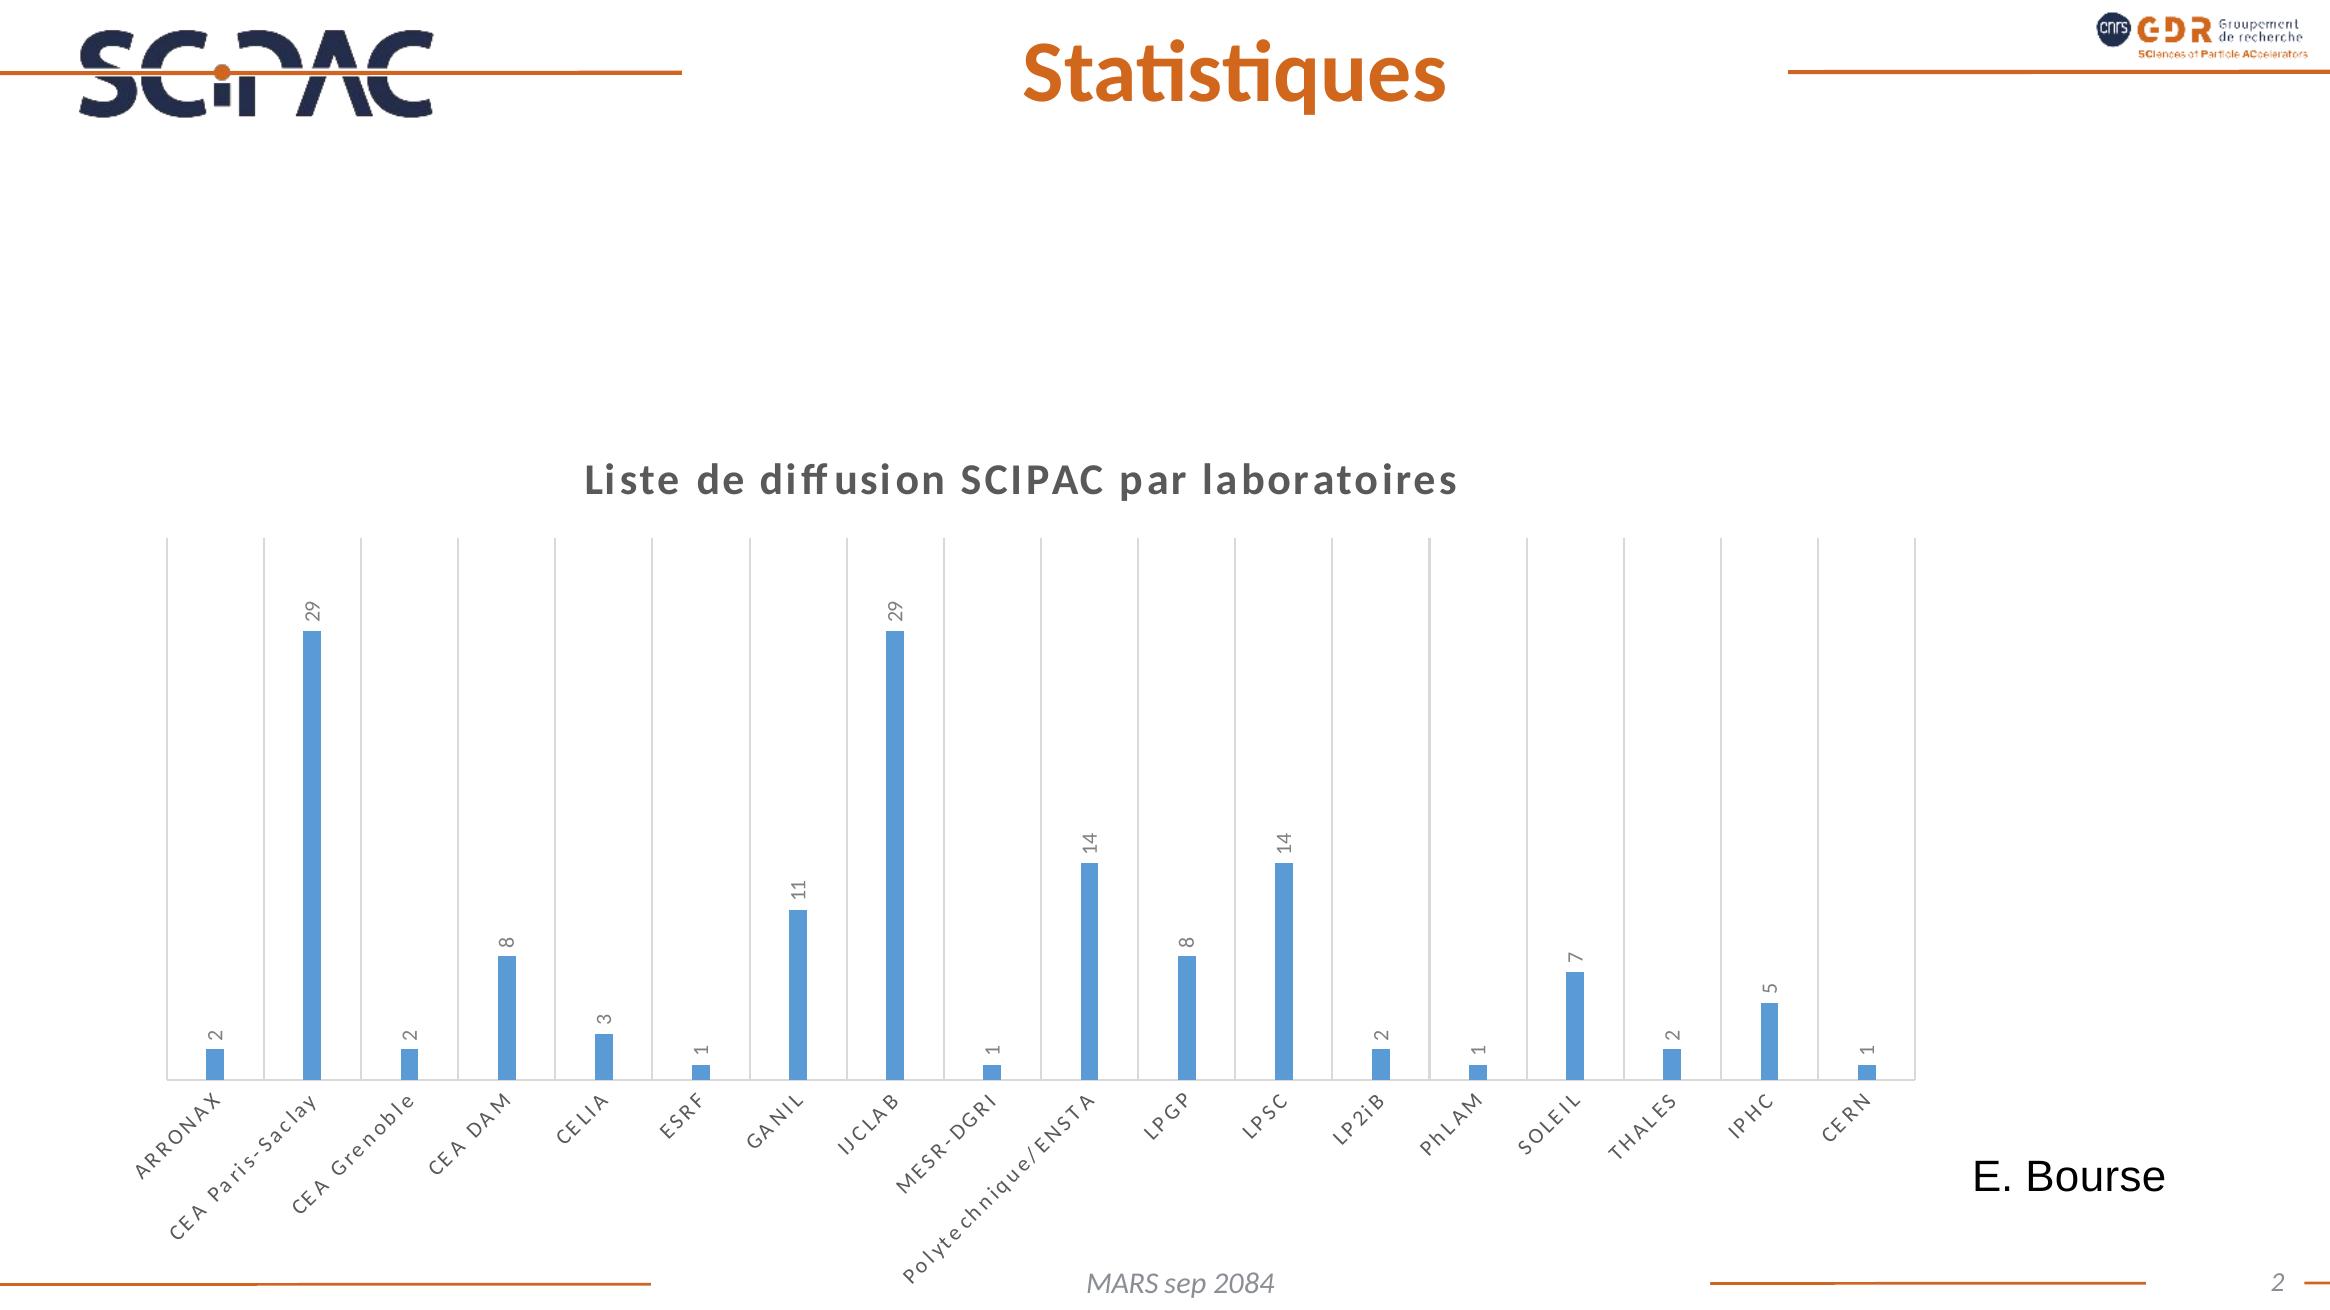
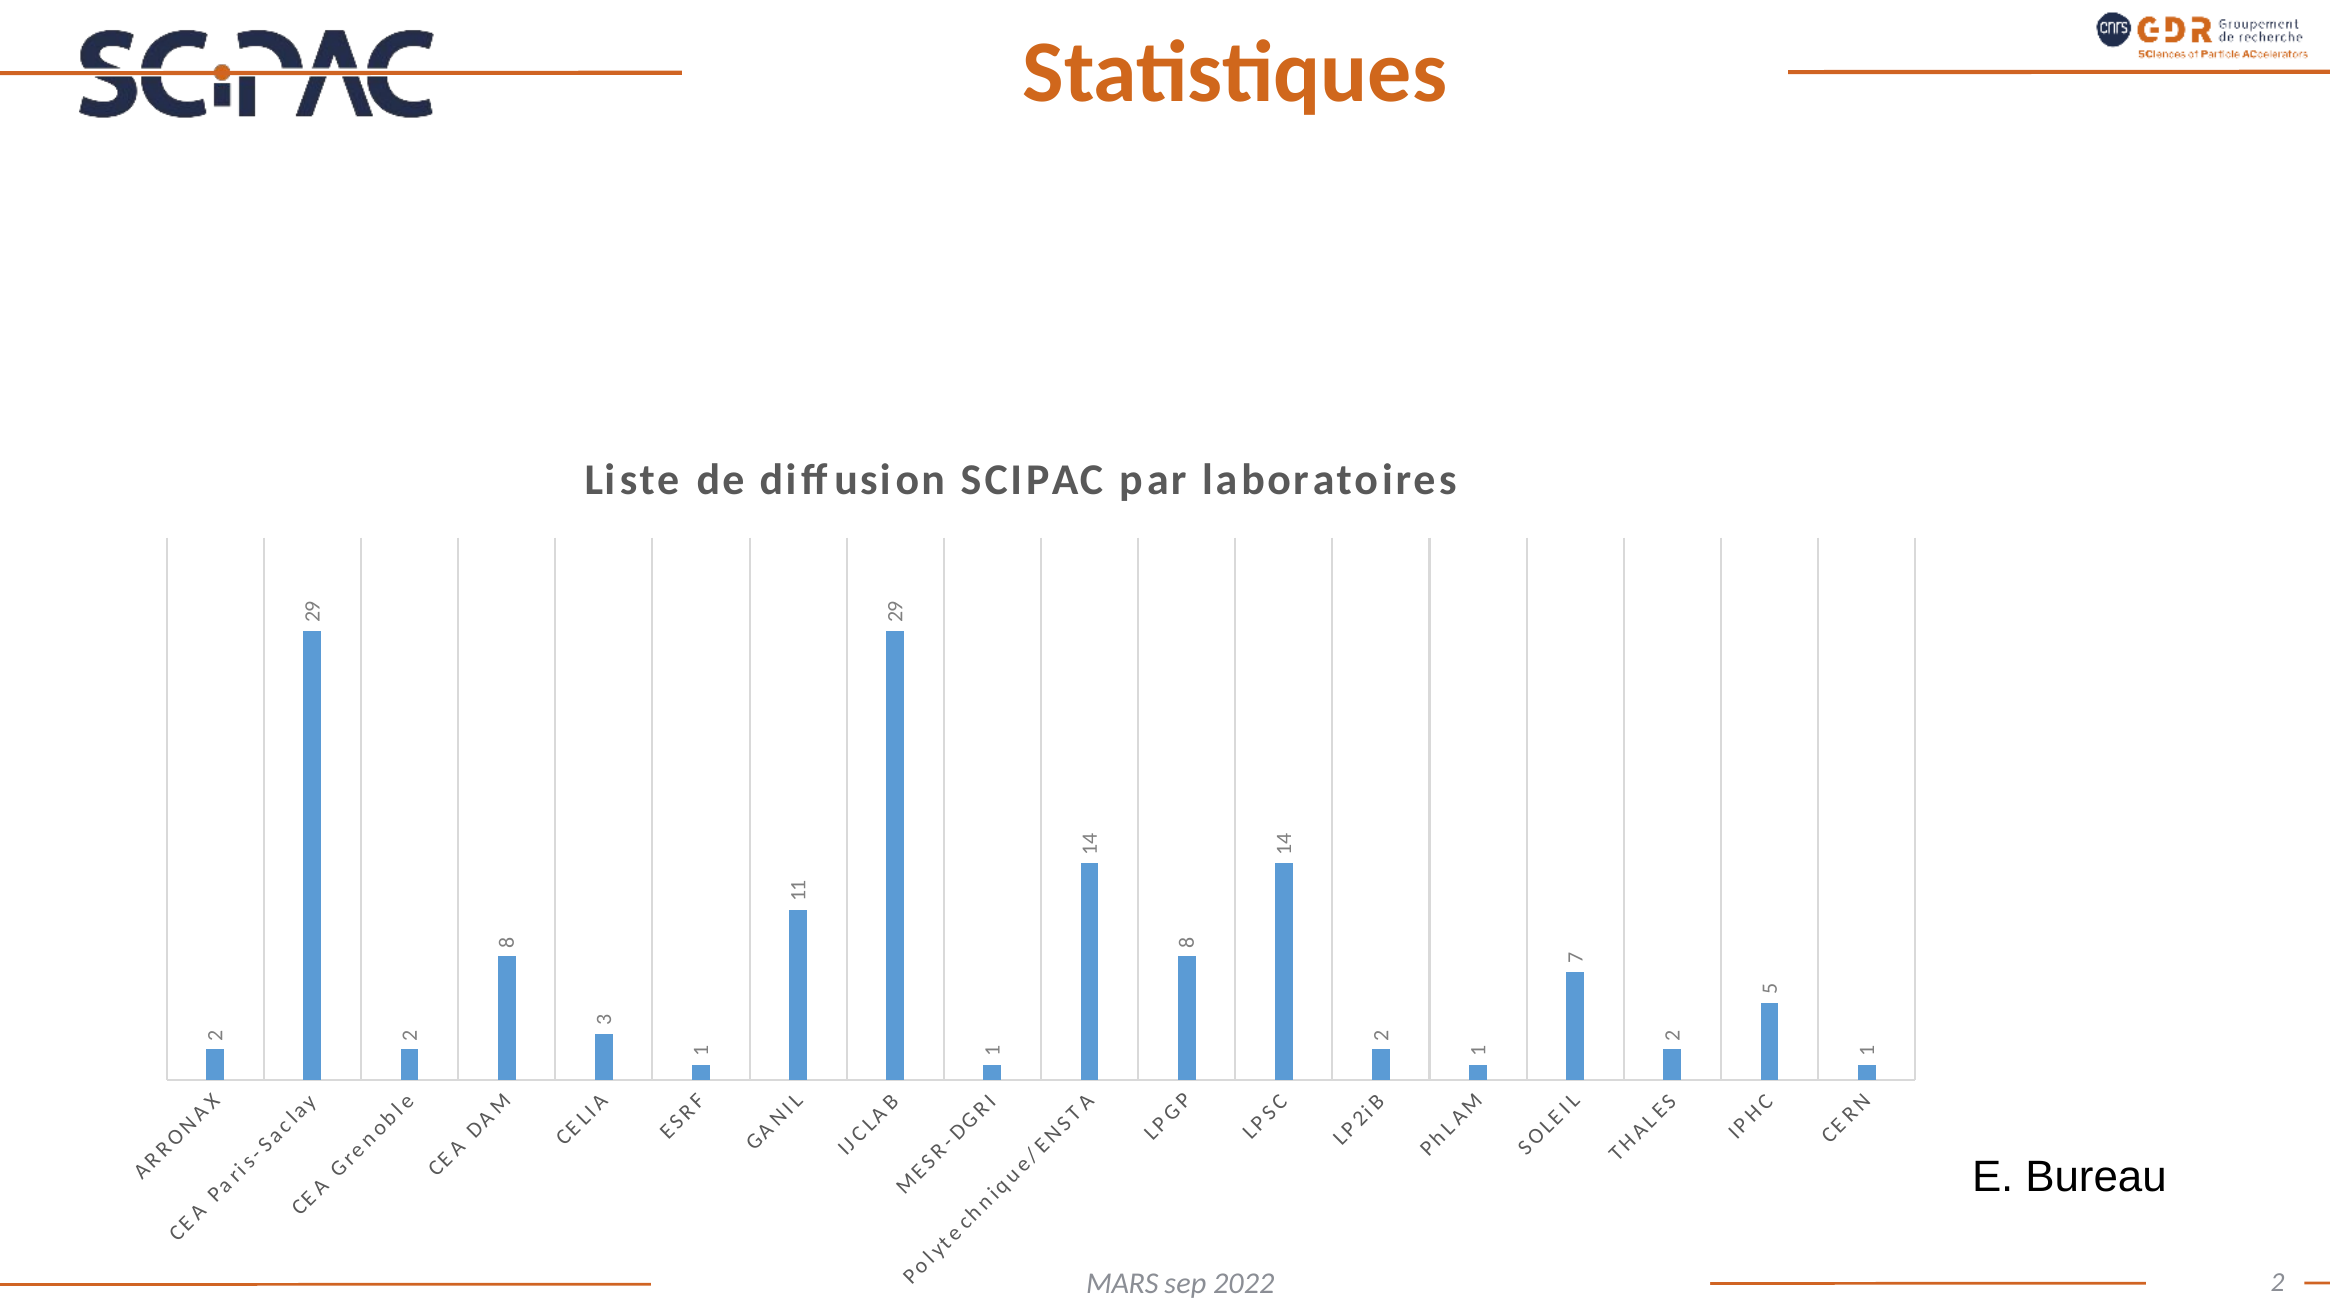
Bourse: Bourse -> Bureau (2096, 1177)
2084: 2084 -> 2022 (1244, 1284)
